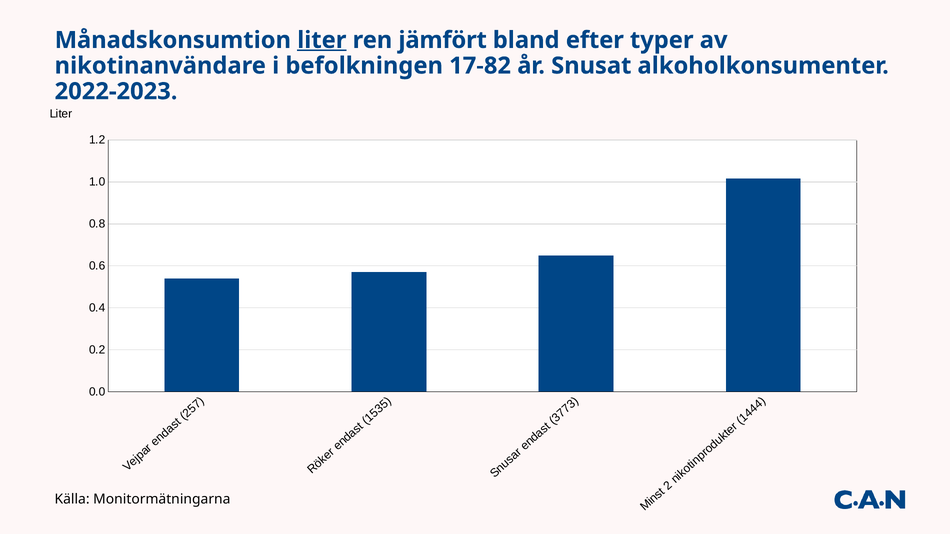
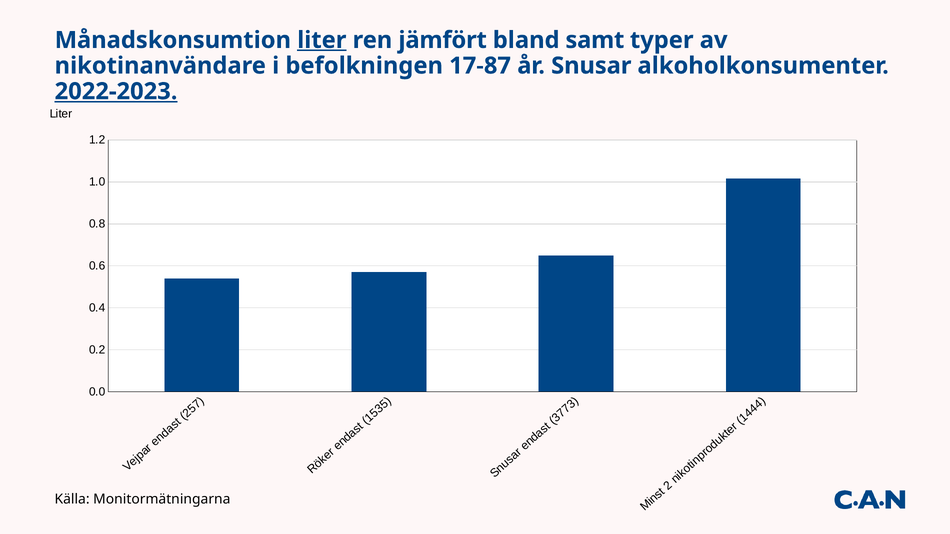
efter: efter -> samt (595, 40)
17-82: 17-82 -> 17-87 (480, 66)
Snusat: Snusat -> Snusar (591, 66)
2022-2023 underline: none -> present (116, 91)
